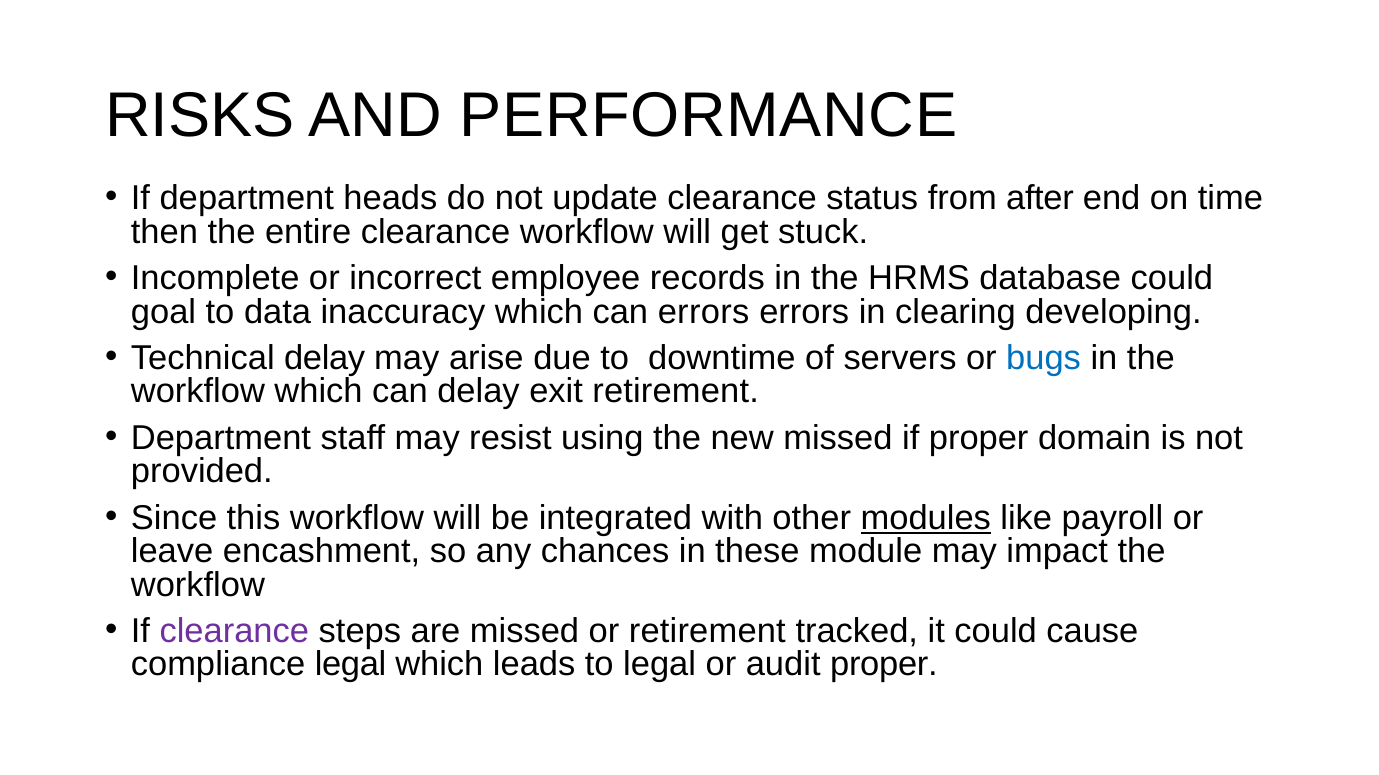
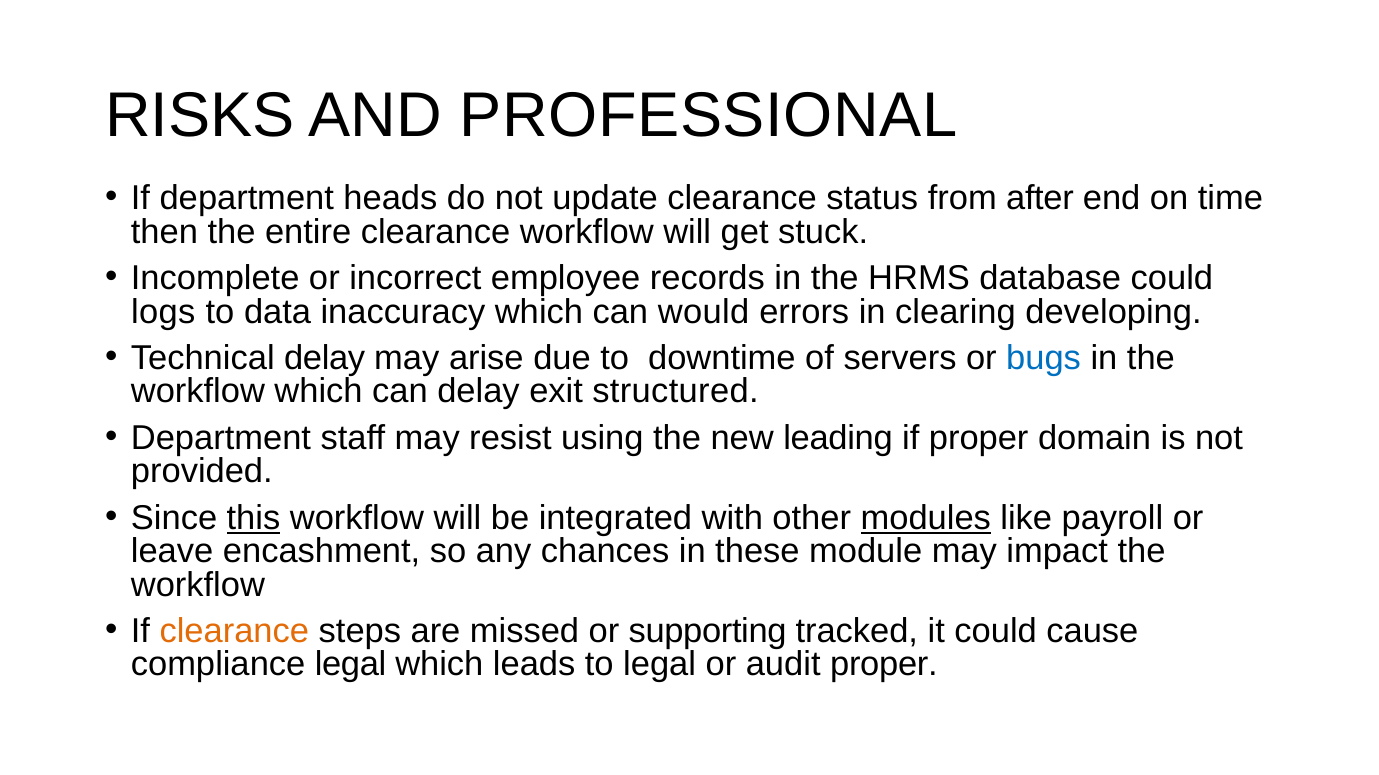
PERFORMANCE: PERFORMANCE -> PROFESSIONAL (708, 116)
goal: goal -> logs (163, 312)
can errors: errors -> would (704, 312)
exit retirement: retirement -> structured (676, 392)
new missed: missed -> leading (838, 438)
this underline: none -> present (254, 518)
clearance colour: purple -> orange (234, 632)
or retirement: retirement -> supporting (708, 632)
